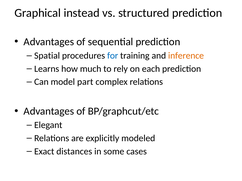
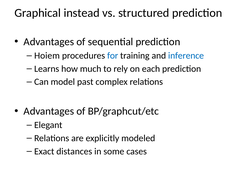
Spatial: Spatial -> Hoiem (47, 56)
inference colour: orange -> blue (186, 56)
part: part -> past (85, 82)
